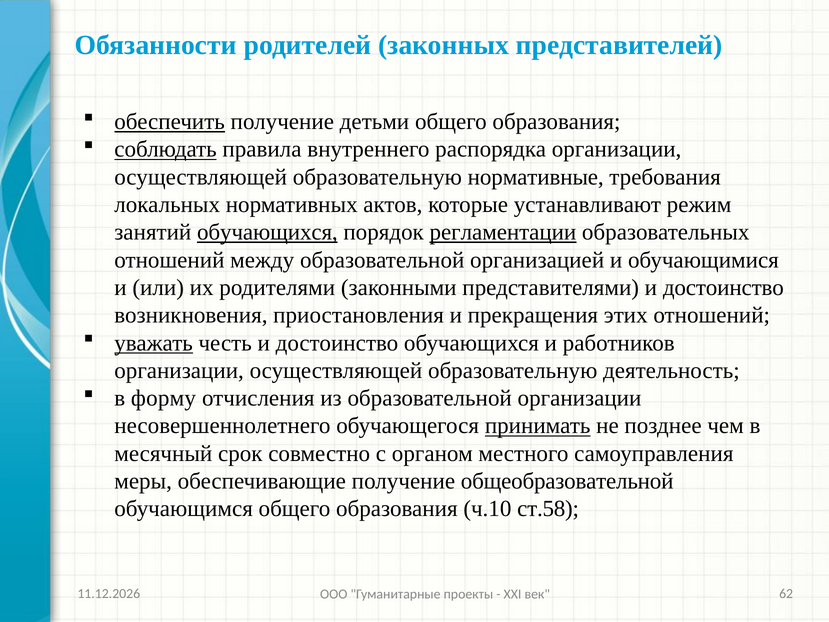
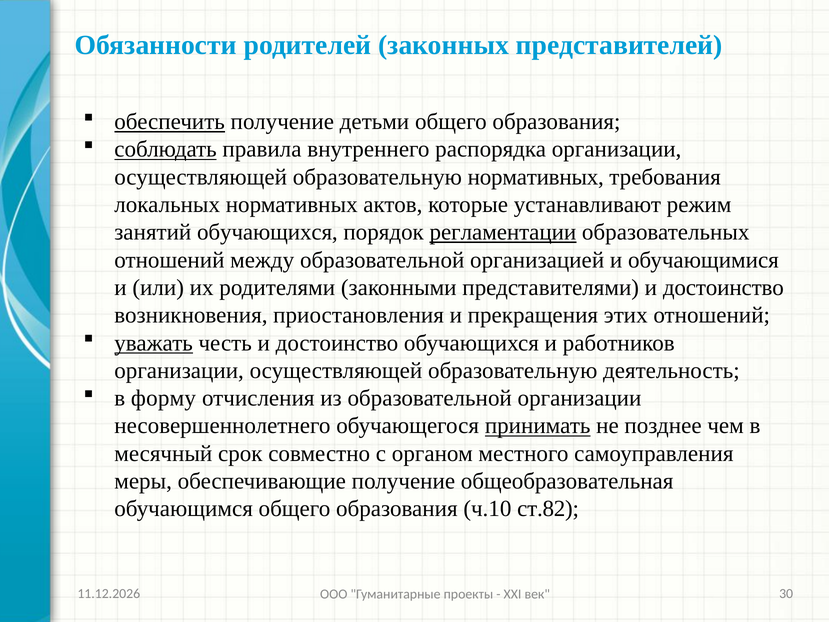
образовательную нормативные: нормативные -> нормативных (536, 177)
обучающихся underline: present -> none (267, 232)
общеобразовательной: общеобразовательной -> общеобразовательная (567, 481)
ст.58: ст.58 -> ст.82 (548, 509)
62: 62 -> 30 (786, 594)
